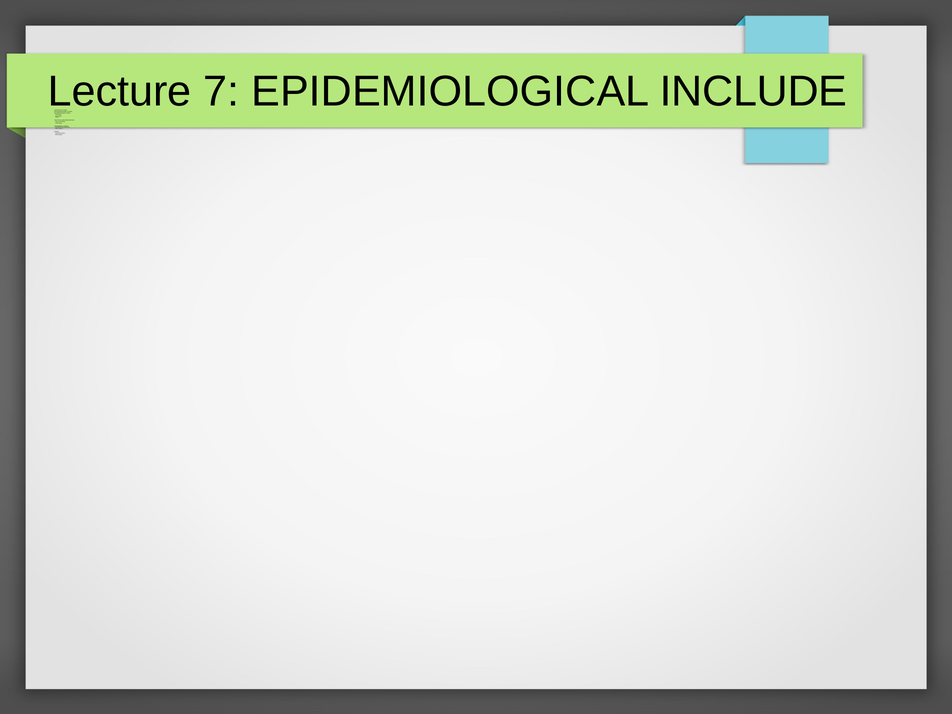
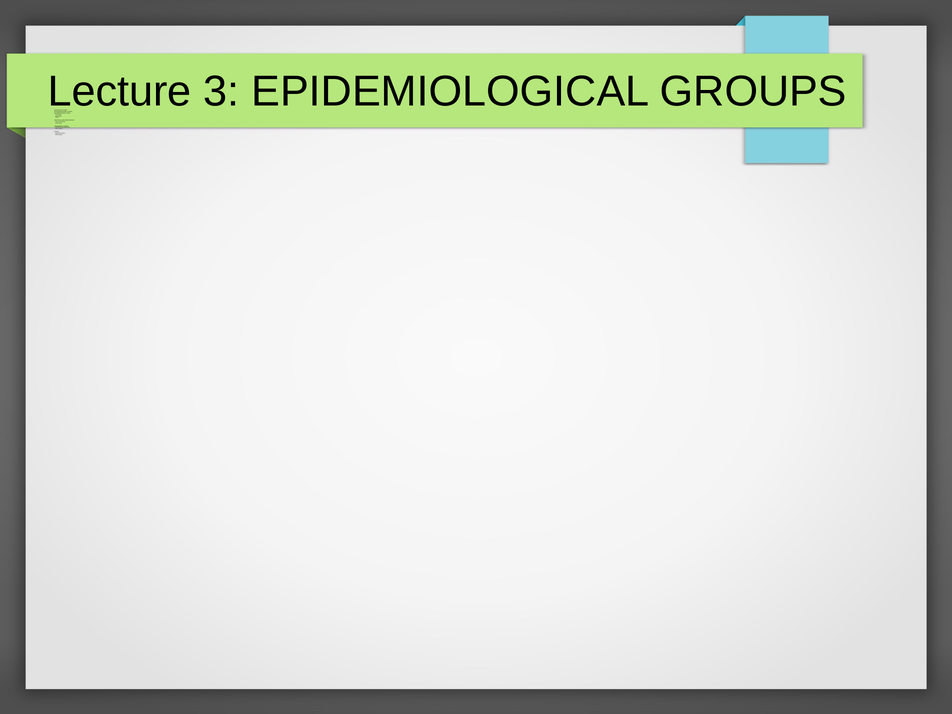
7: 7 -> 3 (221, 91)
INCLUDE: INCLUDE -> GROUPS (753, 91)
